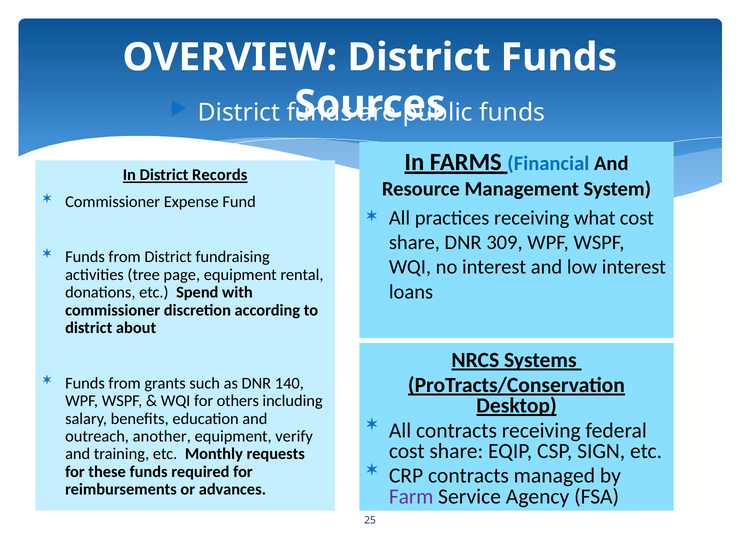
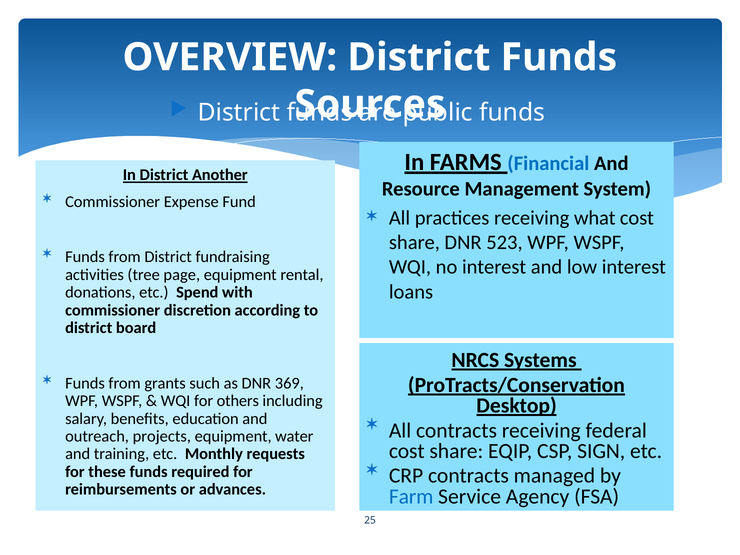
Records: Records -> Another (220, 175)
309: 309 -> 523 (504, 242)
about: about -> board (136, 328)
140: 140 -> 369 (289, 383)
another: another -> projects (162, 436)
verify: verify -> water (294, 436)
Farm colour: purple -> blue (411, 496)
